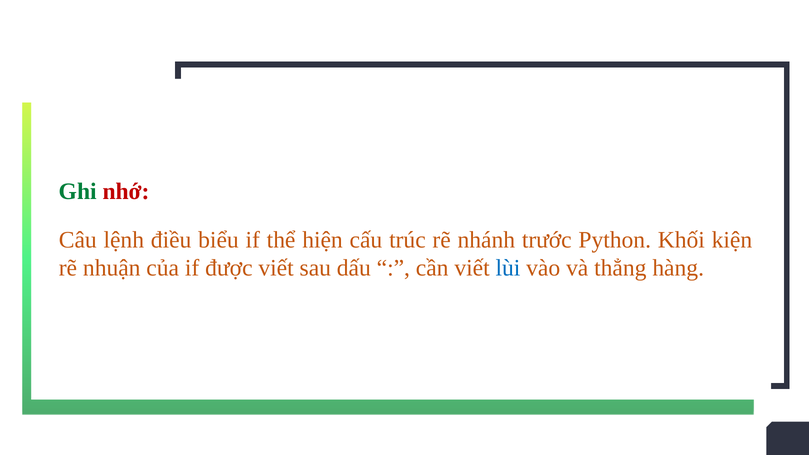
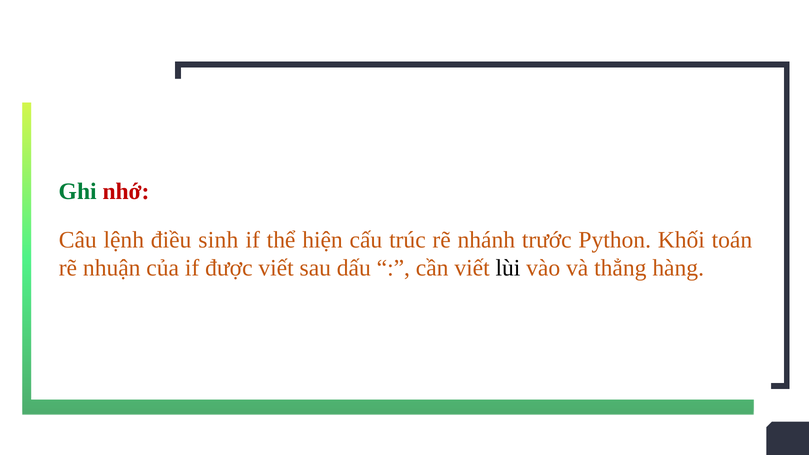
biểu: biểu -> sinh (218, 240)
kiện: kiện -> toán (732, 240)
lùi colour: blue -> black (508, 268)
